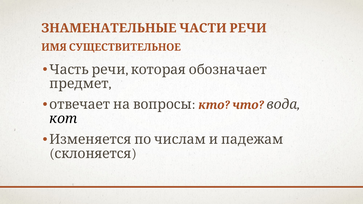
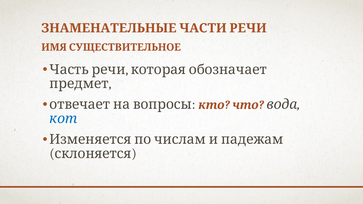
кот colour: black -> blue (63, 119)
